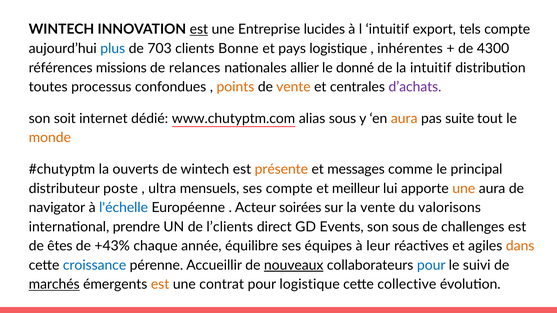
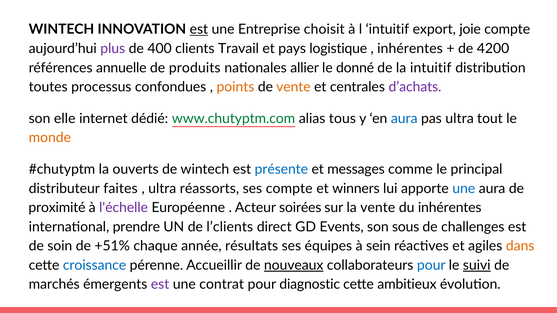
lucides: lucides -> choisit (324, 29)
tels: tels -> joie (470, 29)
plus colour: blue -> purple (113, 49)
703: 703 -> 400 (160, 49)
Bonne: Bonne -> Travail (238, 49)
4300: 4300 -> 4200 (493, 49)
missions: missions -> annuelle (121, 68)
relances: relances -> produits (195, 68)
soit: soit -> elle (65, 119)
www.chutyptm.com colour: black -> green (234, 119)
alias sous: sous -> tous (342, 119)
aura colour: orange -> blue (404, 119)
pas suite: suite -> ultra (460, 119)
présente colour: orange -> blue (281, 169)
poste: poste -> faites (121, 189)
mensuels: mensuels -> réassorts (209, 189)
meilleur: meilleur -> winners (356, 189)
une colour: orange -> blue (464, 189)
navigator: navigator -> proximité (57, 208)
l'échelle colour: blue -> purple (124, 208)
du valorisons: valorisons -> inhérentes (450, 208)
êtes: êtes -> soin (60, 246)
+43%: +43% -> +51% (112, 246)
équilibre: équilibre -> résultats (252, 246)
leur: leur -> sein (378, 246)
suivi underline: none -> present (477, 265)
marchés underline: present -> none (54, 285)
est colour: orange -> purple (160, 285)
pour logistique: logistique -> diagnostic (310, 285)
collective: collective -> ambitieux (407, 285)
